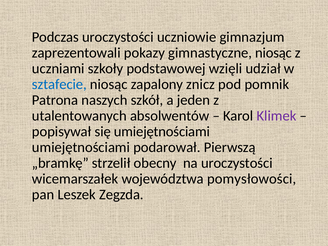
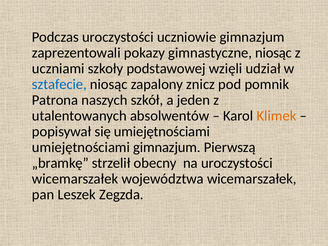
Klimek colour: purple -> orange (276, 116)
umiejętnościami podarował: podarował -> gimnazjum (167, 147)
województwa pomysłowości: pomysłowości -> wicemarszałek (252, 179)
